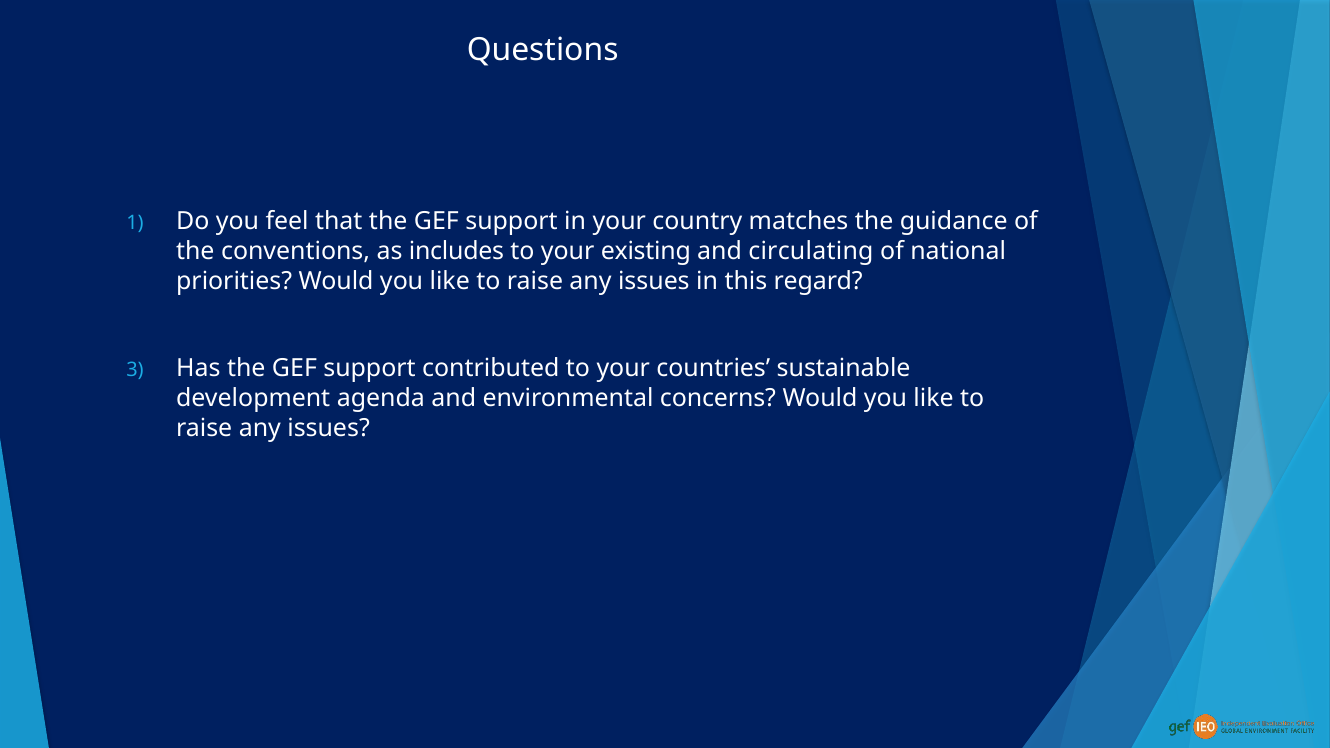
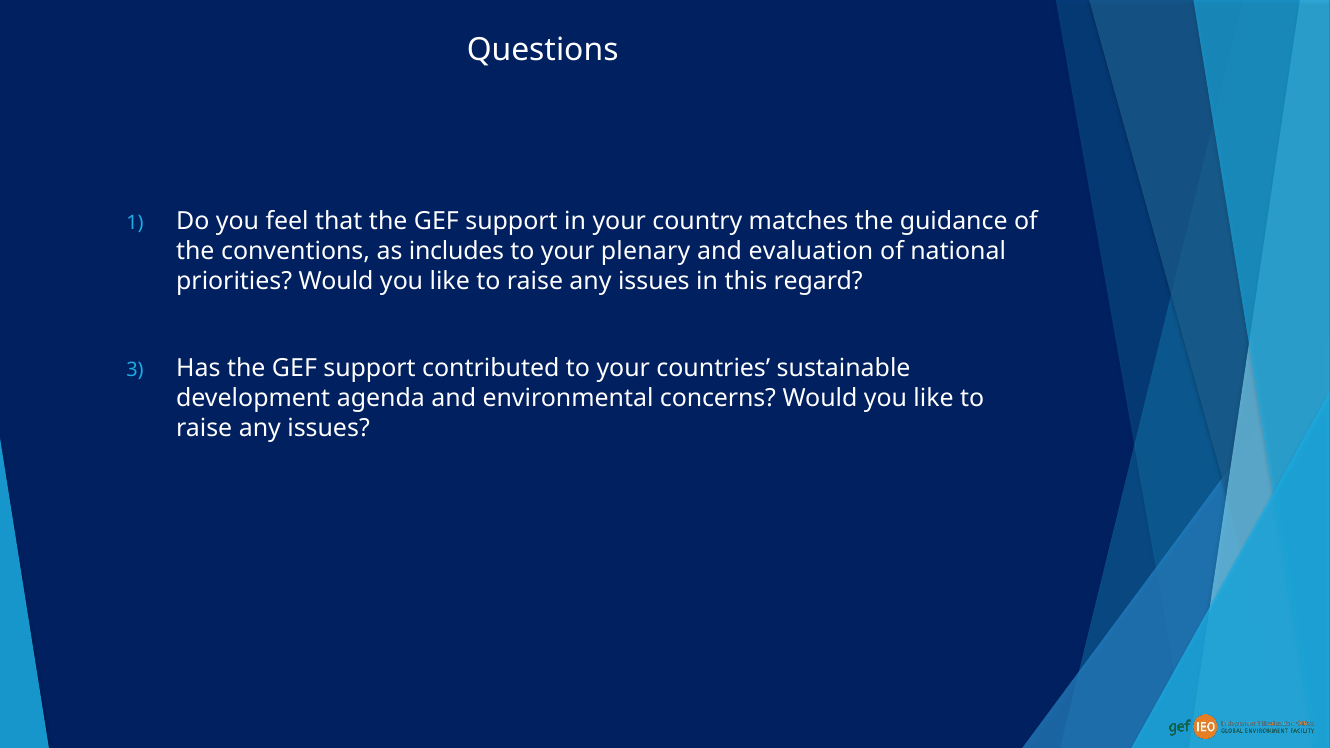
existing: existing -> plenary (646, 251)
circulating: circulating -> evaluation (811, 251)
